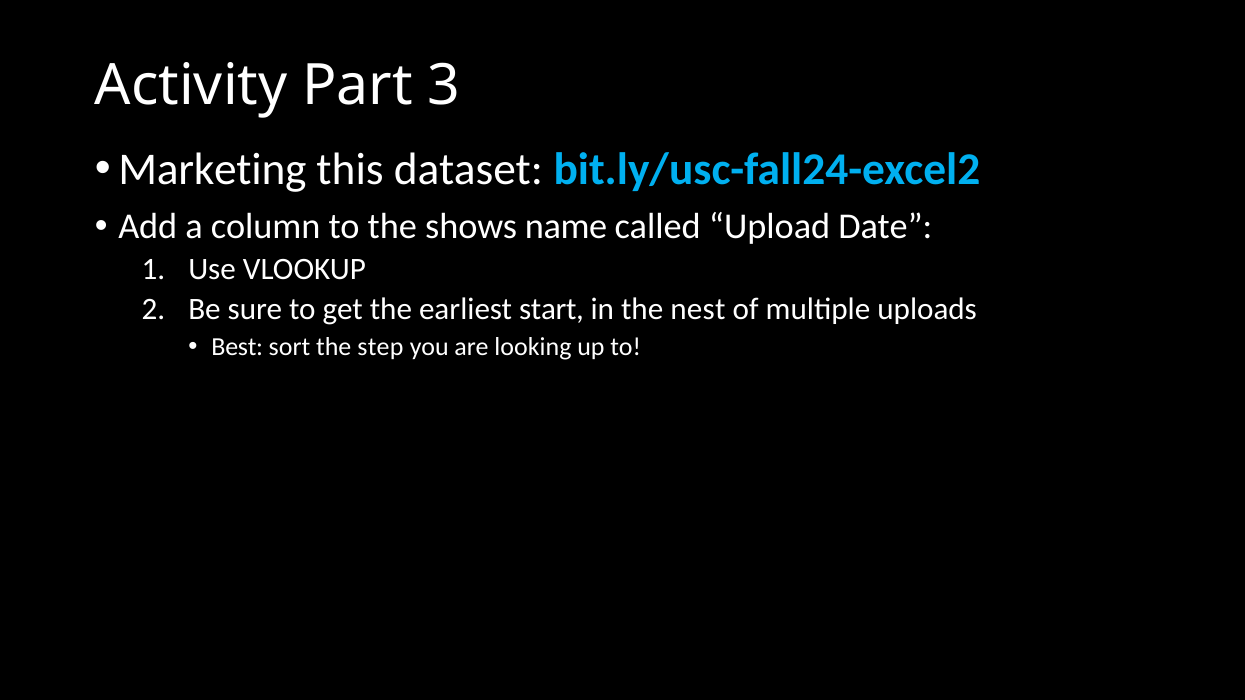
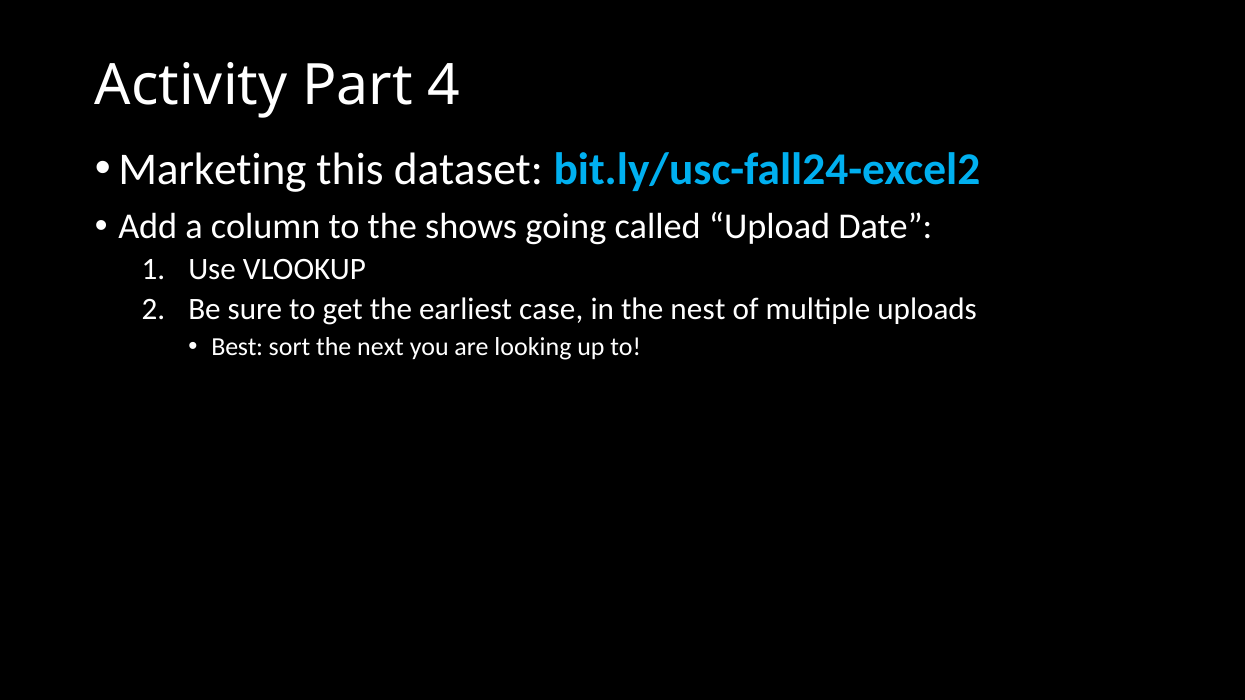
3: 3 -> 4 (444, 86)
name: name -> going (566, 227)
start: start -> case (551, 310)
step: step -> next (381, 347)
